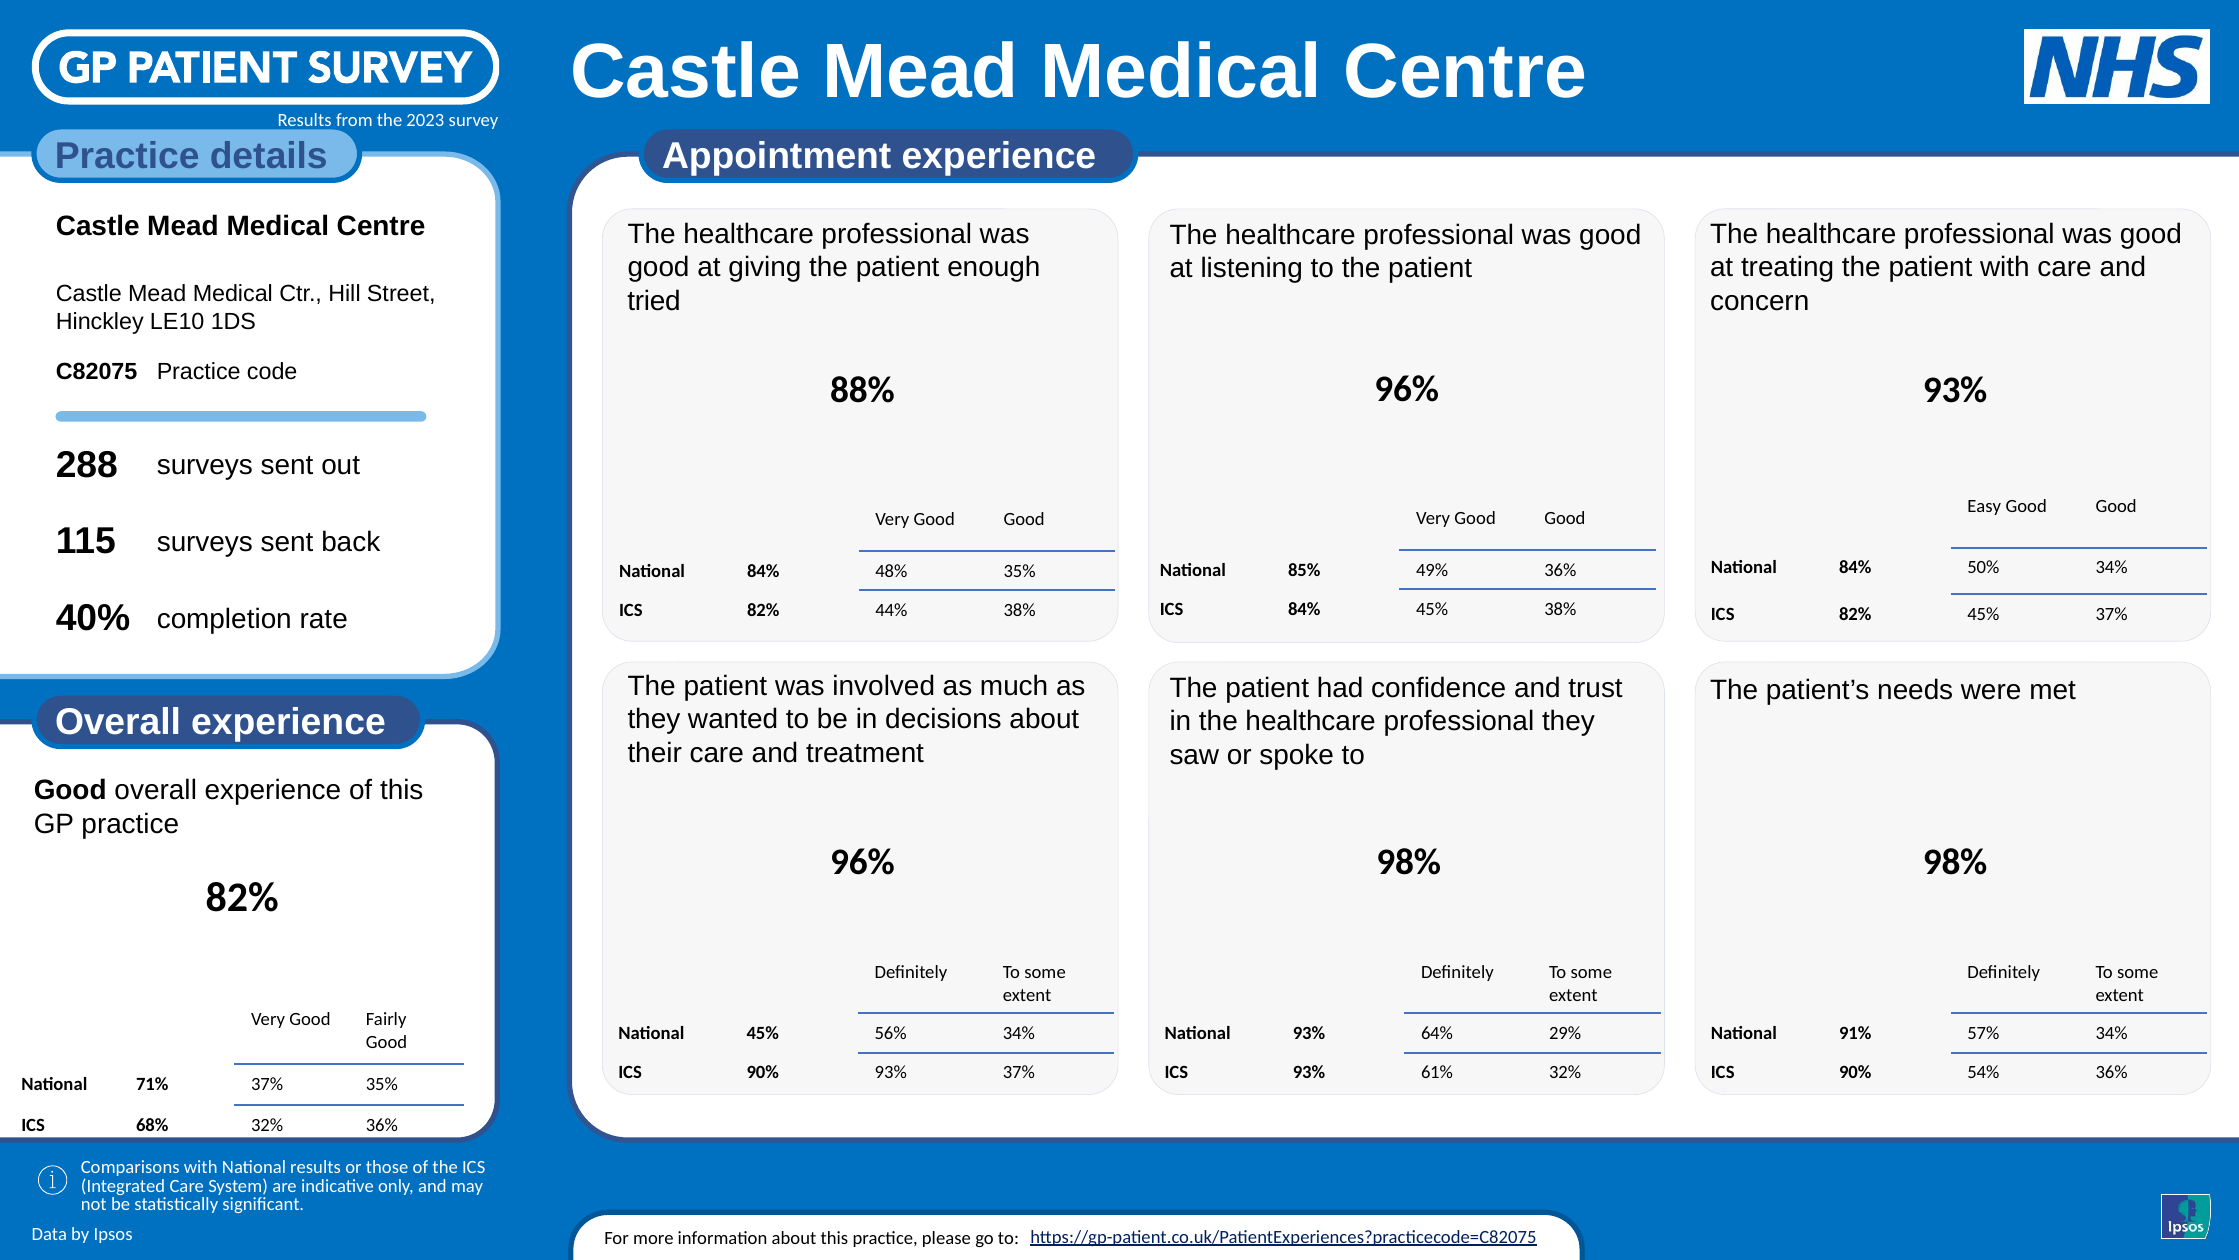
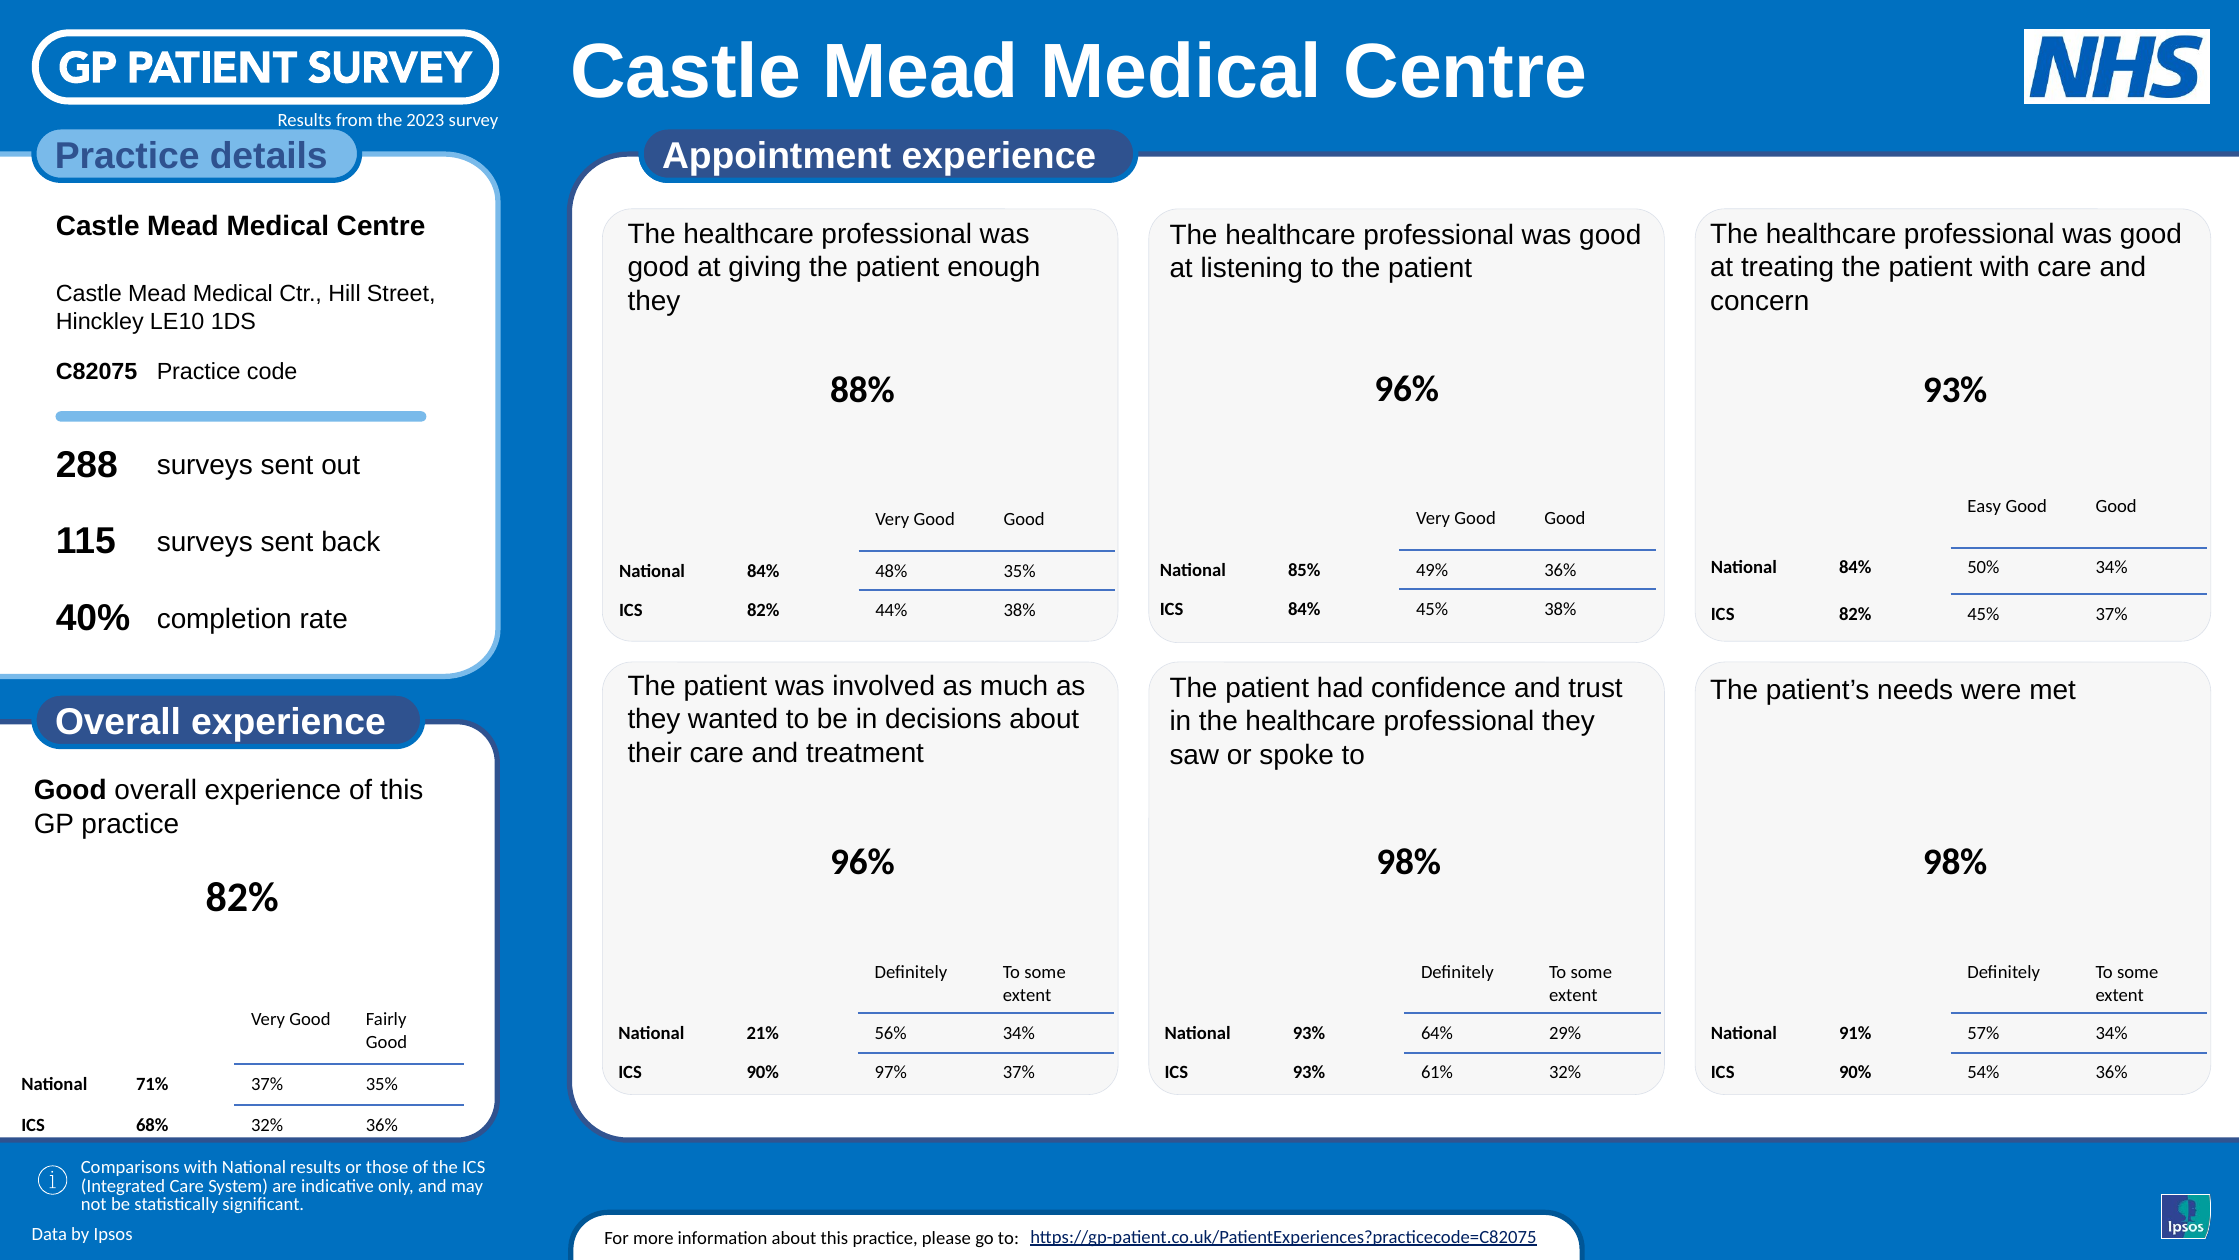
tried: tried -> they (654, 301)
National 45%: 45% -> 21% (763, 1033)
90% 93%: 93% -> 97% (891, 1072)
